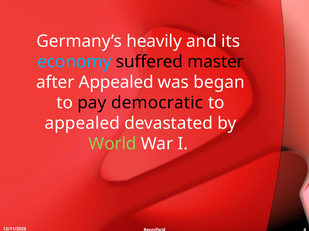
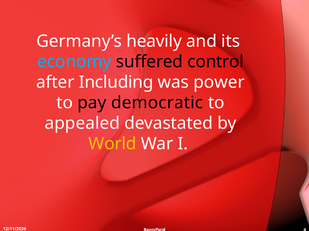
master: master -> control (216, 62)
after Appealed: Appealed -> Including (116, 83)
began: began -> power (219, 83)
World colour: light green -> yellow (112, 144)
